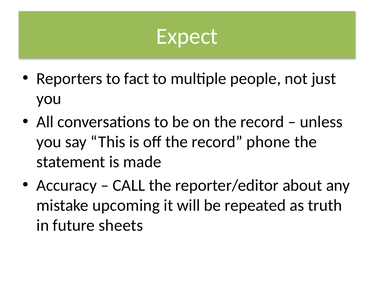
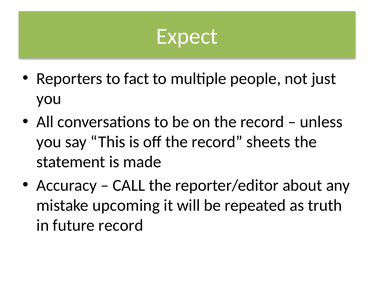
phone: phone -> sheets (268, 142)
future sheets: sheets -> record (121, 225)
